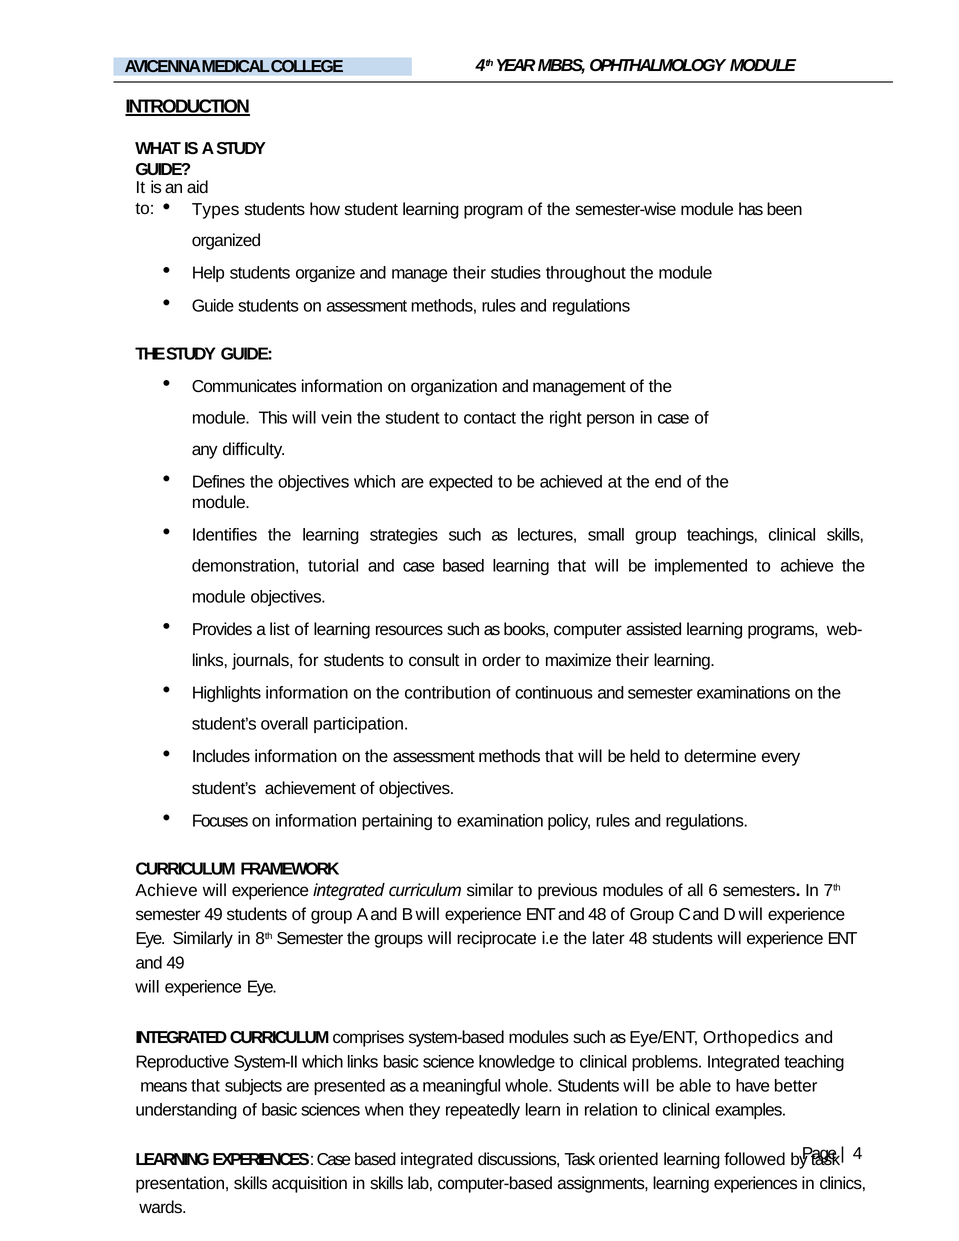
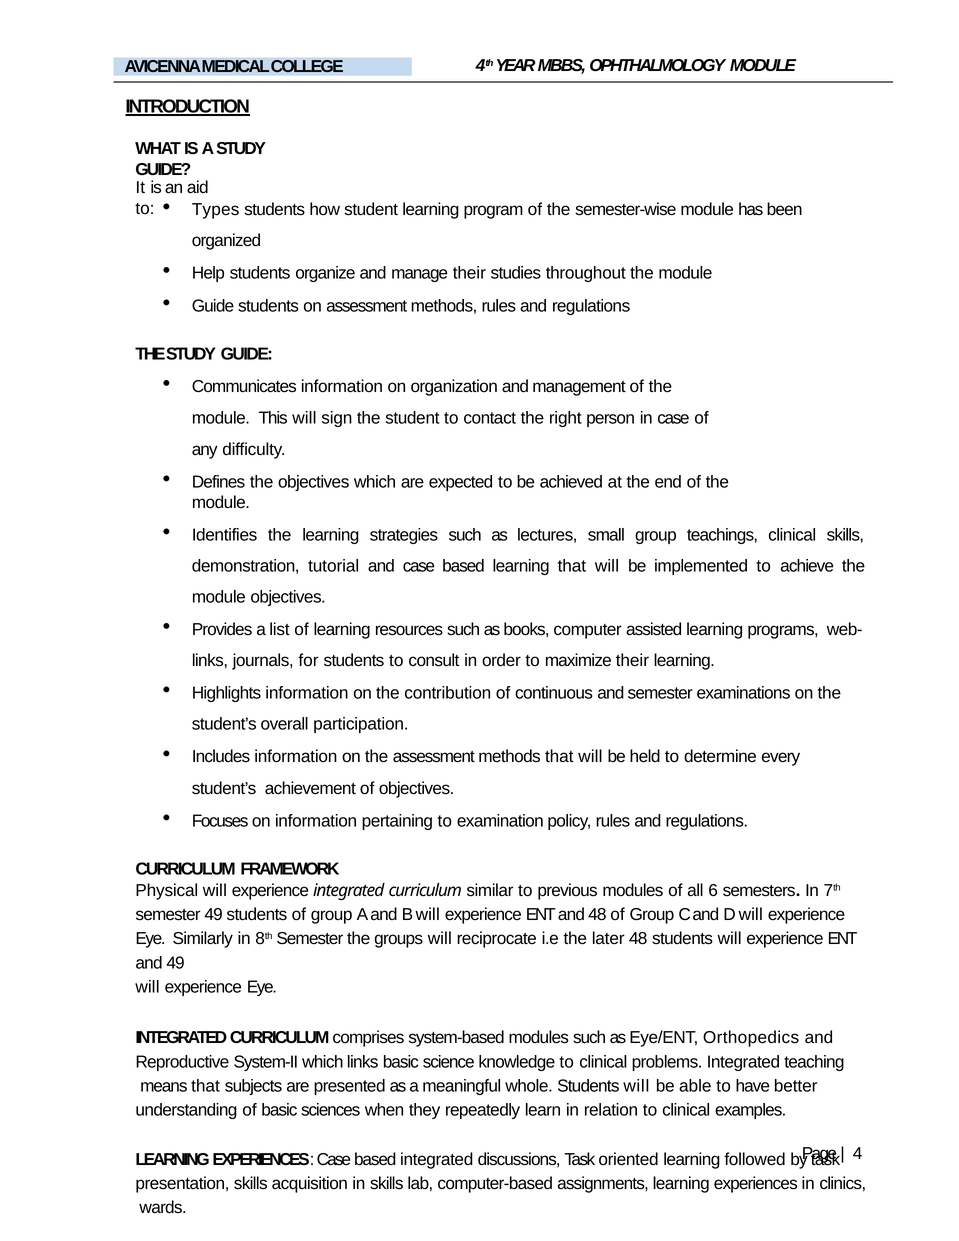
vein: vein -> sign (337, 418)
Achieve: Achieve -> Physical (167, 890)
